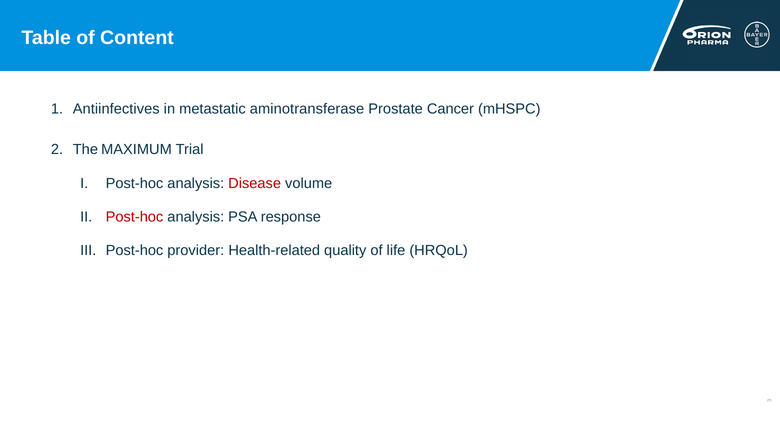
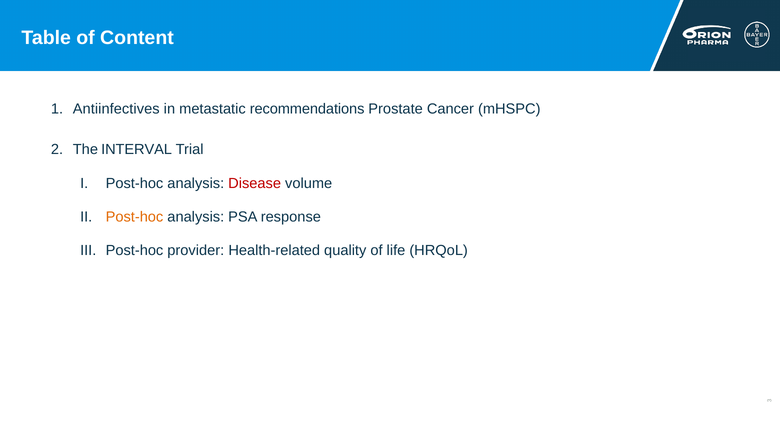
aminotransferase: aminotransferase -> recommendations (307, 109)
MAXIMUM: MAXIMUM -> INTERVAL (137, 150)
Post-hoc colour: red -> orange (135, 217)
